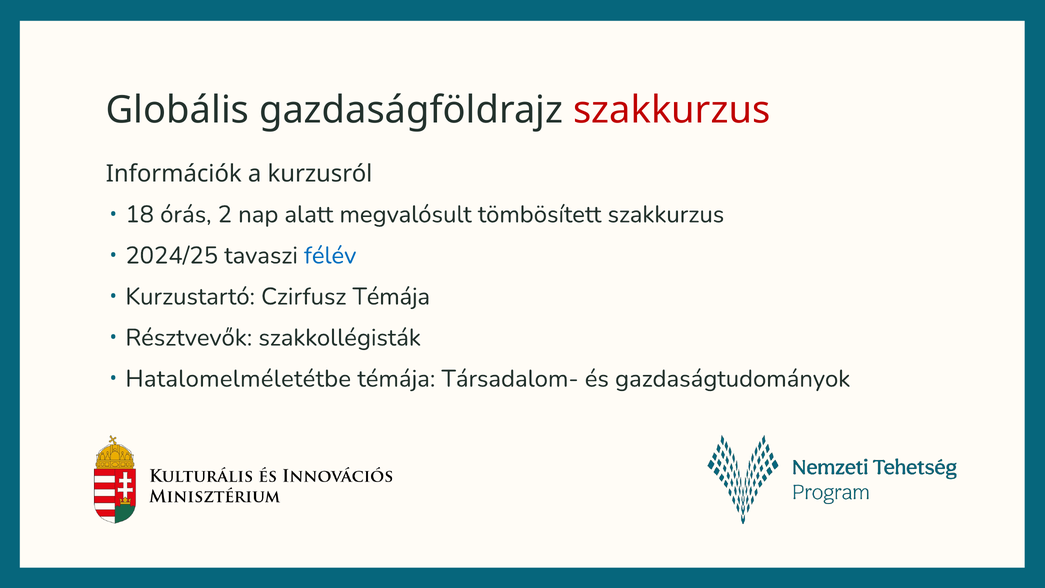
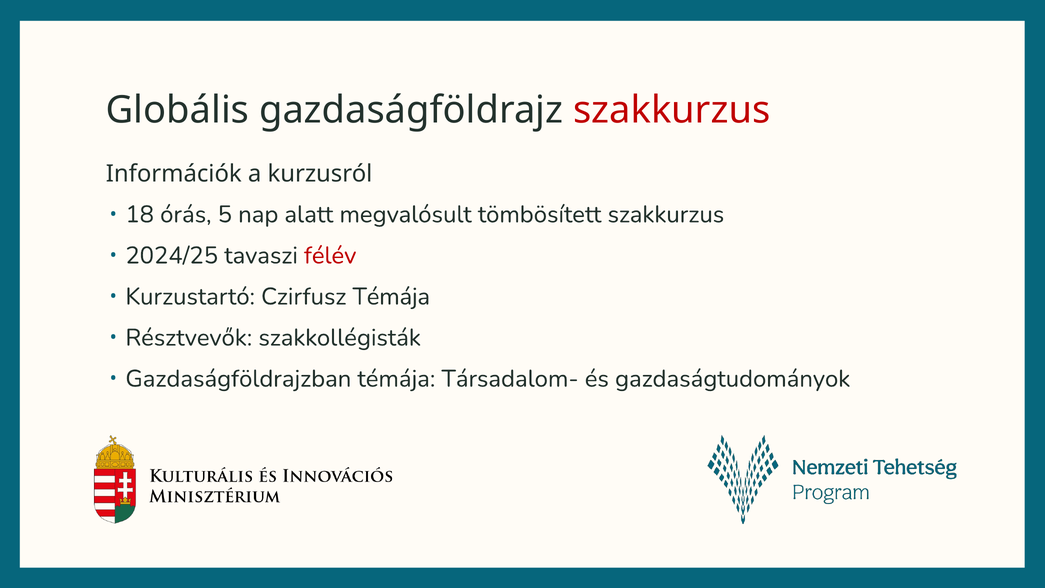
2: 2 -> 5 (225, 214)
félév colour: blue -> red (330, 255)
Hatalomelméletétbe: Hatalomelméletétbe -> Gazdaságföldrajzban (238, 379)
